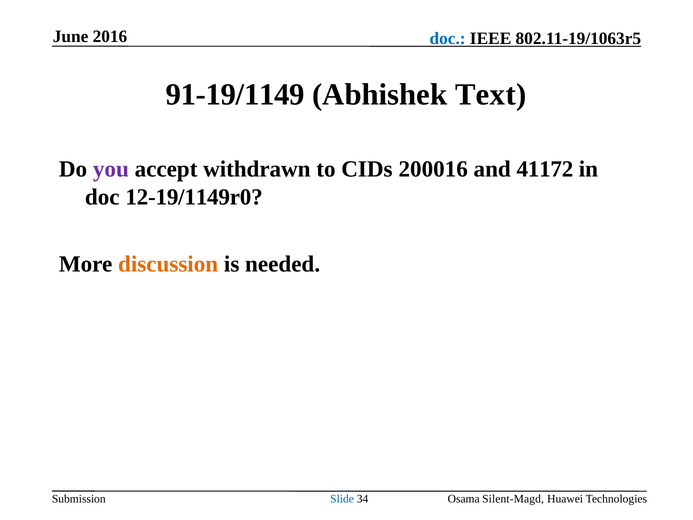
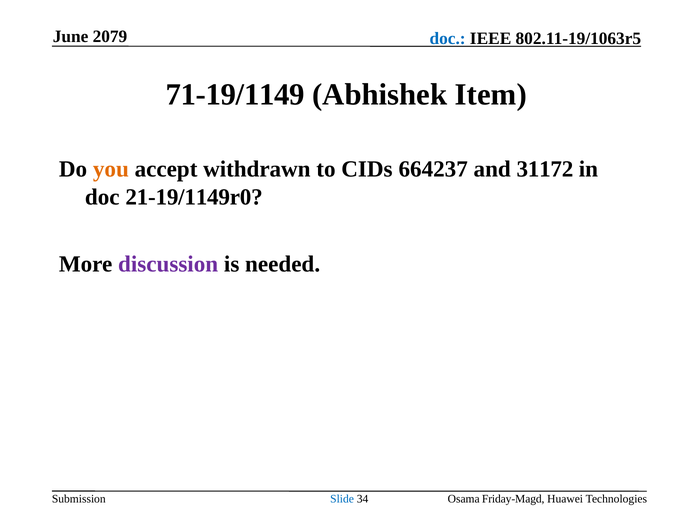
2016: 2016 -> 2079 (110, 37)
91-19/1149: 91-19/1149 -> 71-19/1149 (235, 94)
Text: Text -> Item (491, 94)
you colour: purple -> orange (111, 169)
200016: 200016 -> 664237 (433, 169)
41172: 41172 -> 31172 (545, 169)
12-19/1149r0: 12-19/1149r0 -> 21-19/1149r0 (194, 197)
discussion colour: orange -> purple (168, 264)
Silent-Magd: Silent-Magd -> Friday-Magd (513, 498)
